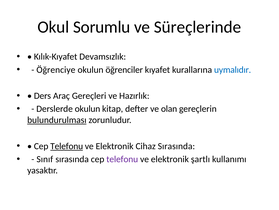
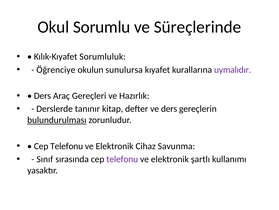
Devamsızlık: Devamsızlık -> Sorumluluk (103, 56)
öğrenciler: öğrenciler -> sunulursa (124, 69)
uymalıdır colour: blue -> purple (233, 69)
Derslerde okulun: okulun -> tanınır (87, 109)
ve olan: olan -> ders (169, 109)
Telefonu underline: present -> none (67, 146)
Cihaz Sırasında: Sırasında -> Savunma (176, 146)
